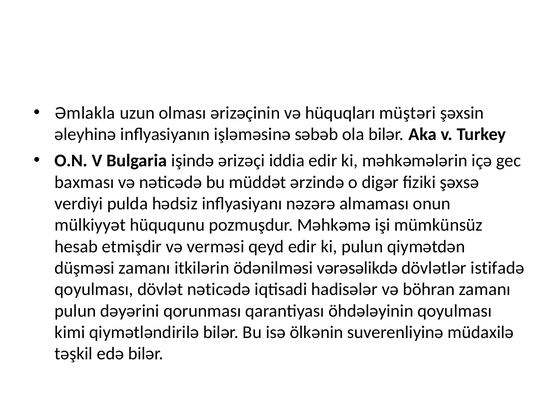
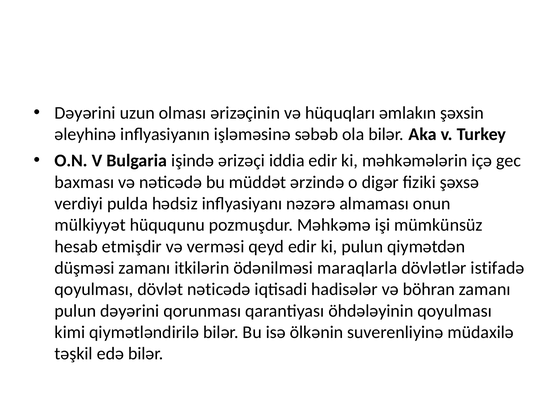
Əmlakla: Əmlakla -> Dəyərini (85, 113)
müştəri: müştəri -> əmlakın (408, 113)
vərəsəlikdə: vərəsəlikdə -> maraqlarla (357, 268)
